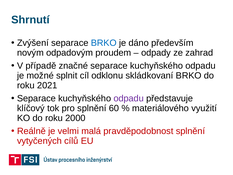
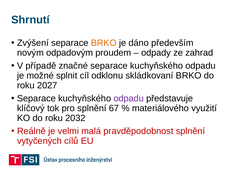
BRKO colour: blue -> orange (104, 43)
2021: 2021 -> 2027 (47, 85)
60: 60 -> 67 (114, 108)
2000: 2000 -> 2032 (75, 118)
